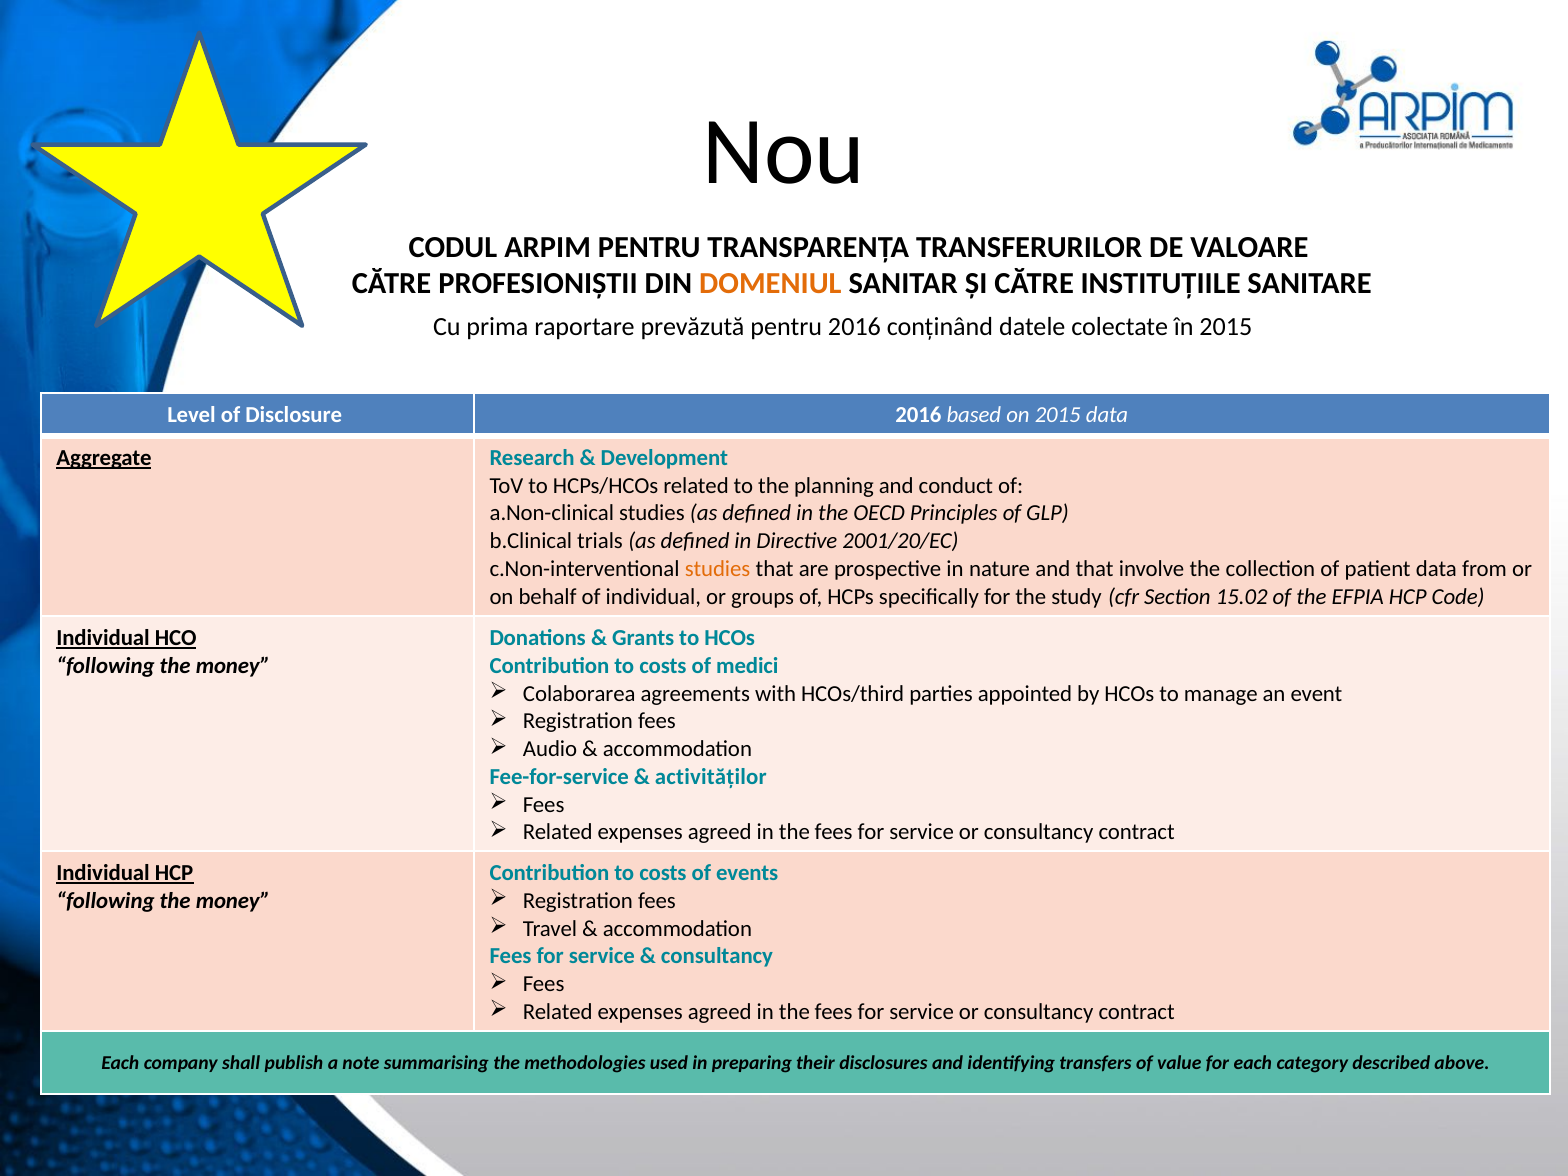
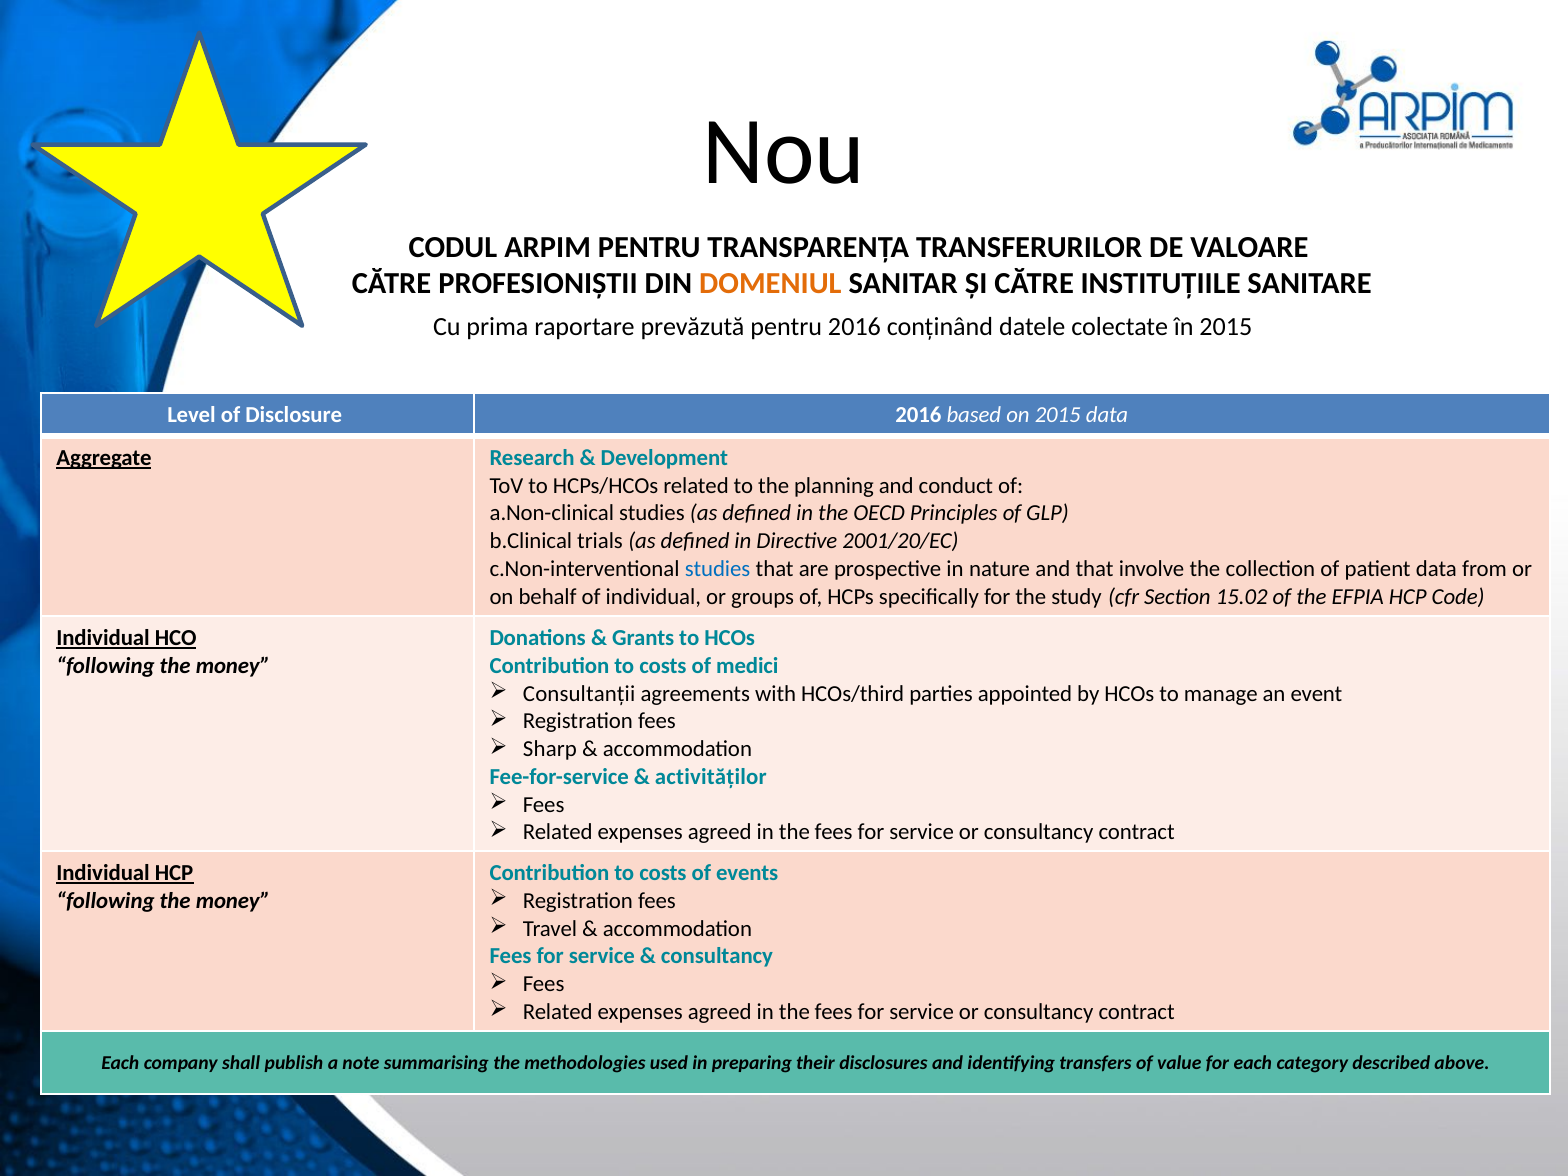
studies colour: orange -> blue (718, 569)
Colaborarea: Colaborarea -> Consultanţii (579, 694)
Audio: Audio -> Sharp (550, 749)
